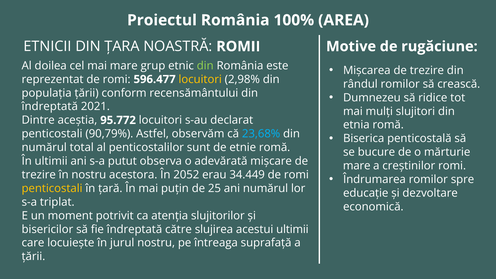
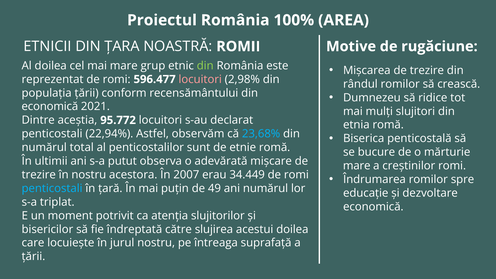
locuitori colour: yellow -> pink (200, 79)
îndreptată: îndreptată -> economică (50, 107)
90,79%: 90,79% -> 22,94% (109, 134)
2052: 2052 -> 2007 (186, 175)
penticostali colour: yellow -> light blue (52, 188)
25: 25 -> 49 (214, 188)
acestui ultimii: ultimii -> doilea (292, 229)
